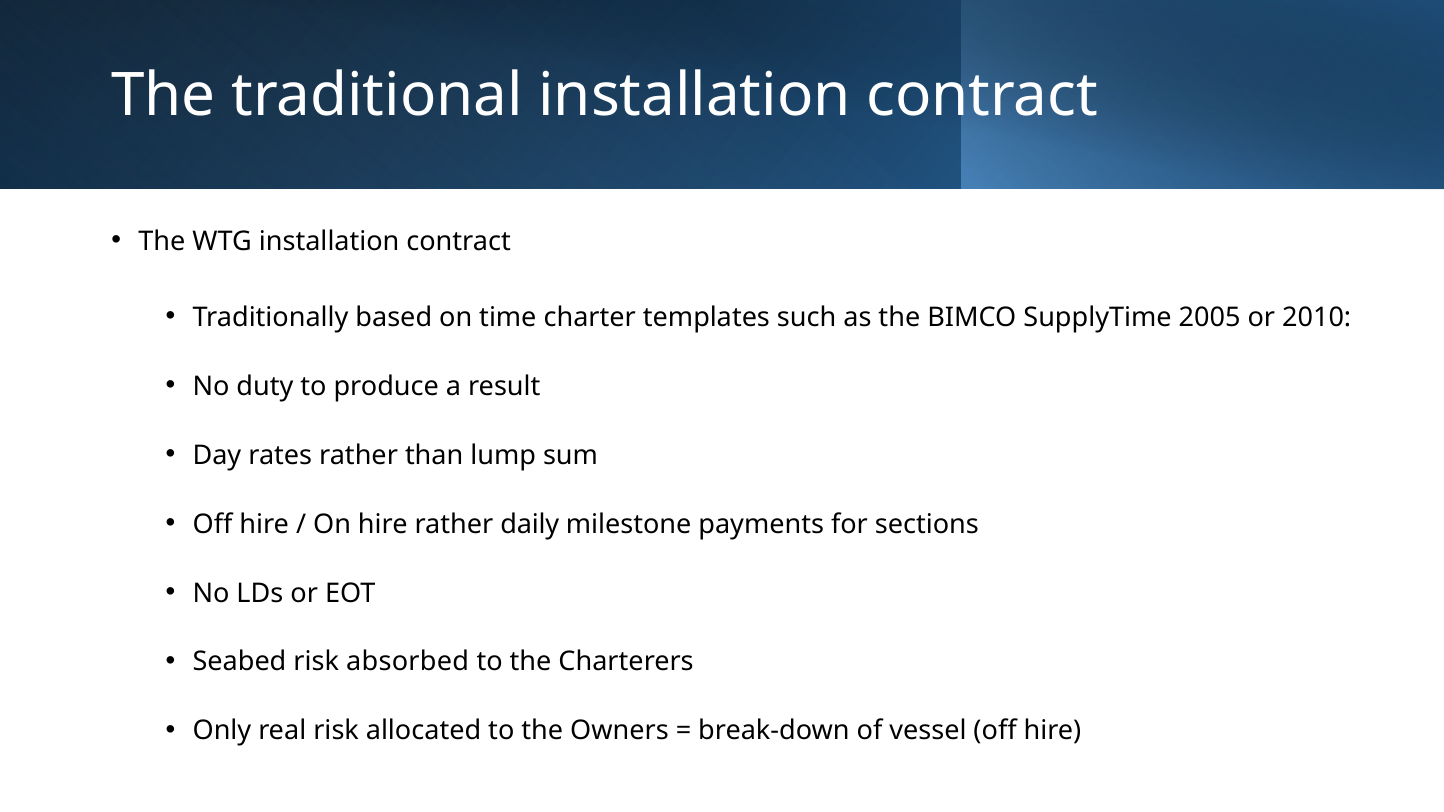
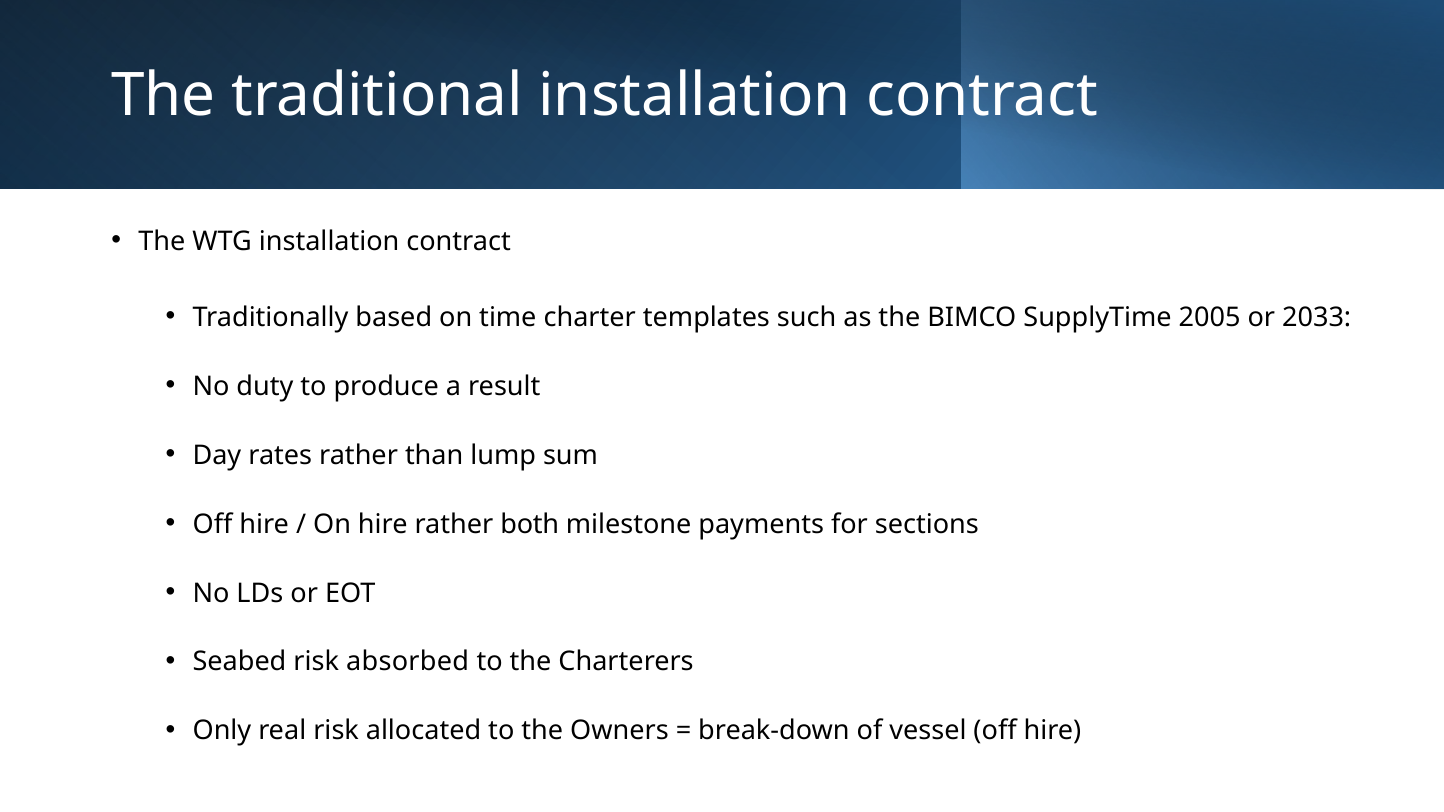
2010: 2010 -> 2033 (1317, 317)
daily: daily -> both (530, 524)
